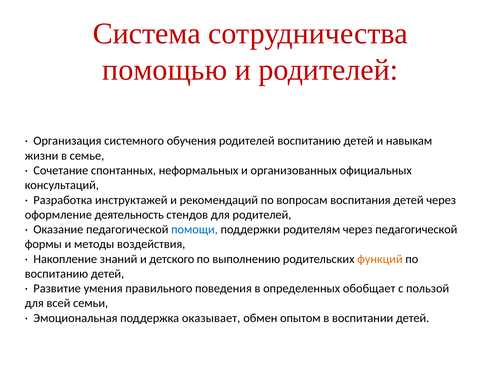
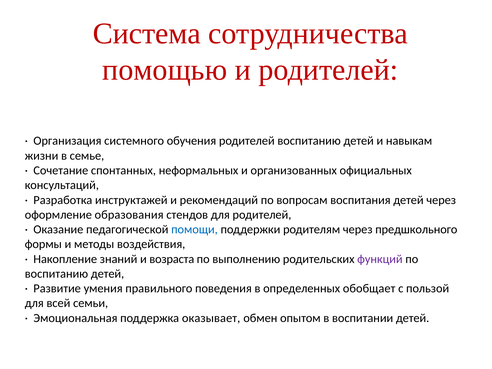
деятельность: деятельность -> образования (129, 215)
через педагогической: педагогической -> предшкольного (416, 229)
детского: детского -> возраста (172, 259)
функций colour: orange -> purple (380, 259)
